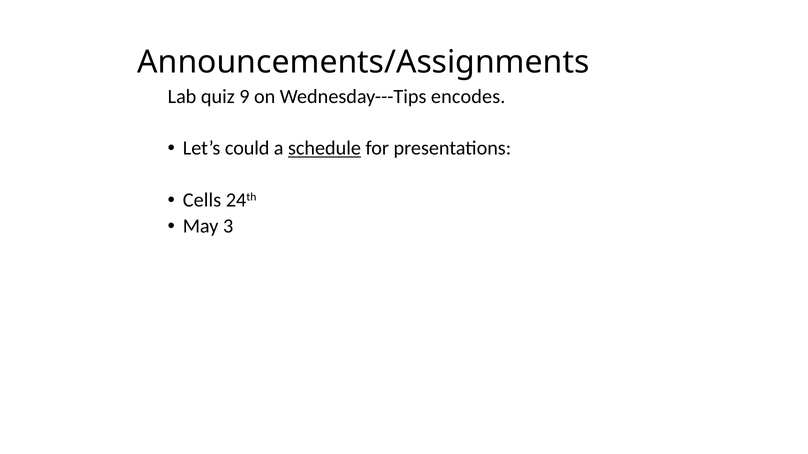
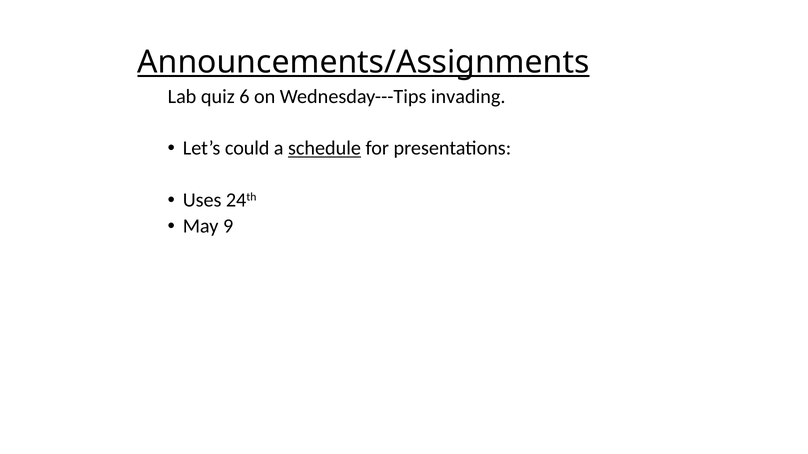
Announcements/Assignments underline: none -> present (363, 62)
9: 9 -> 6 (244, 96)
encodes: encodes -> invading (468, 96)
Cells: Cells -> Uses (202, 200)
3: 3 -> 9 (228, 226)
